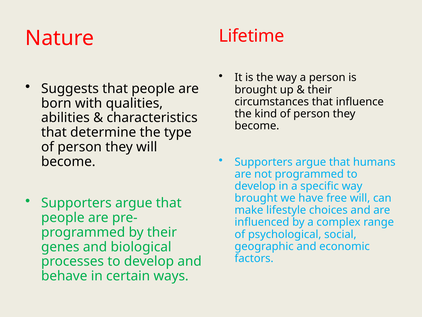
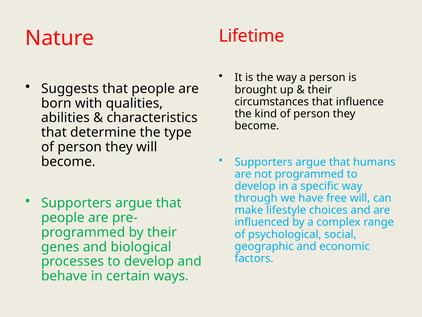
brought: brought -> through (256, 198)
